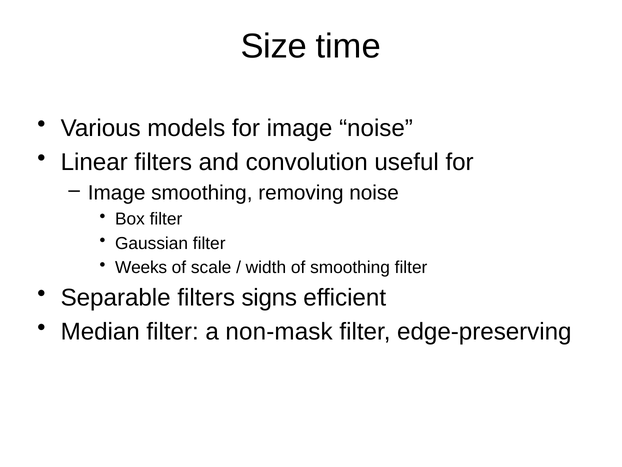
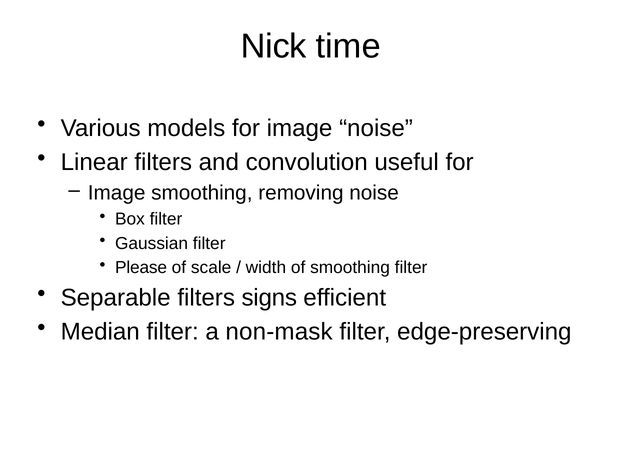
Size: Size -> Nick (274, 46)
Weeks: Weeks -> Please (141, 267)
